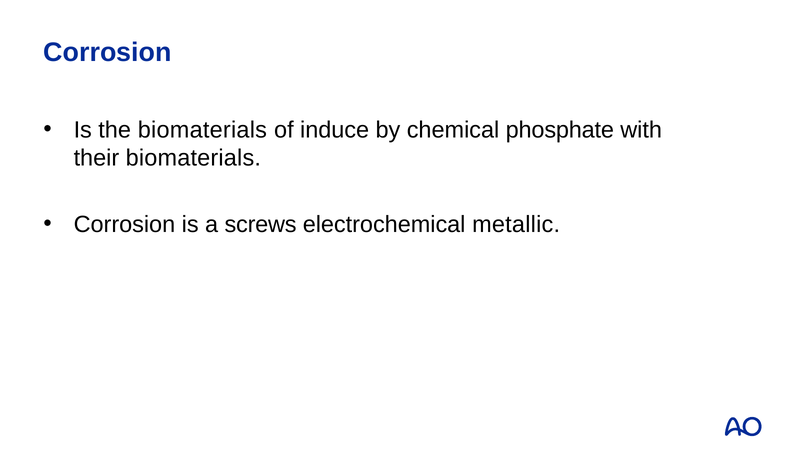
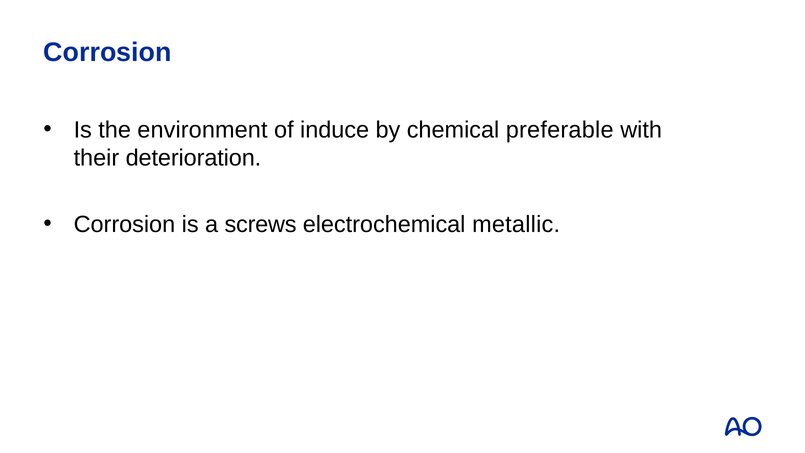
the biomaterials: biomaterials -> environment (202, 130)
phosphate: phosphate -> preferable (560, 130)
their biomaterials: biomaterials -> deterioration (193, 158)
